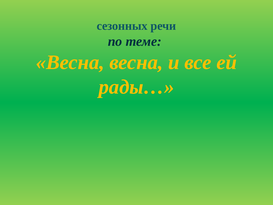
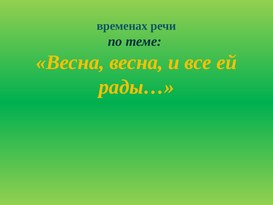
сезонных: сезонных -> временах (122, 26)
